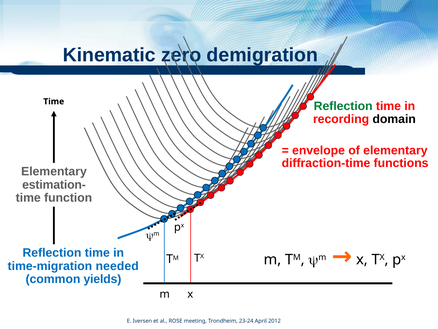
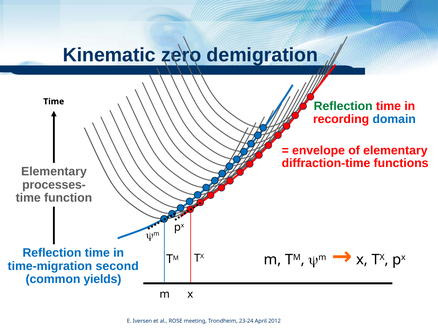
domain colour: black -> blue (394, 119)
estimation-: estimation- -> processes- (54, 184)
needed: needed -> second (117, 266)
